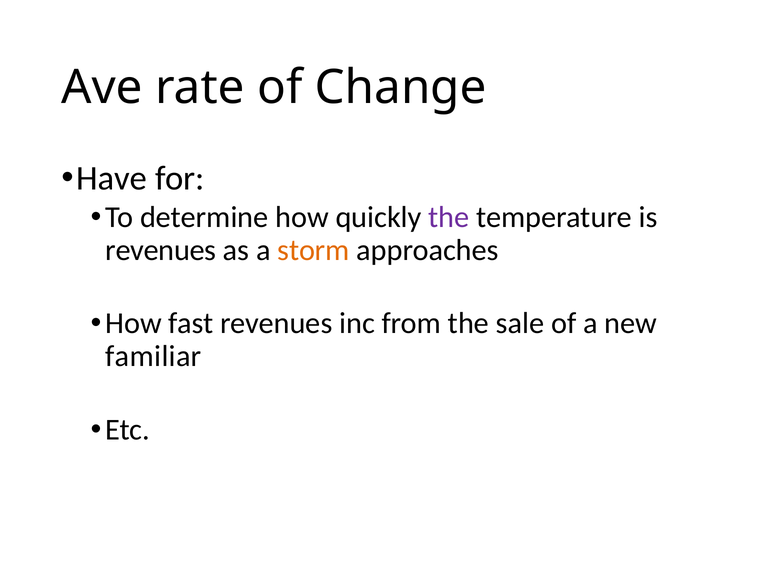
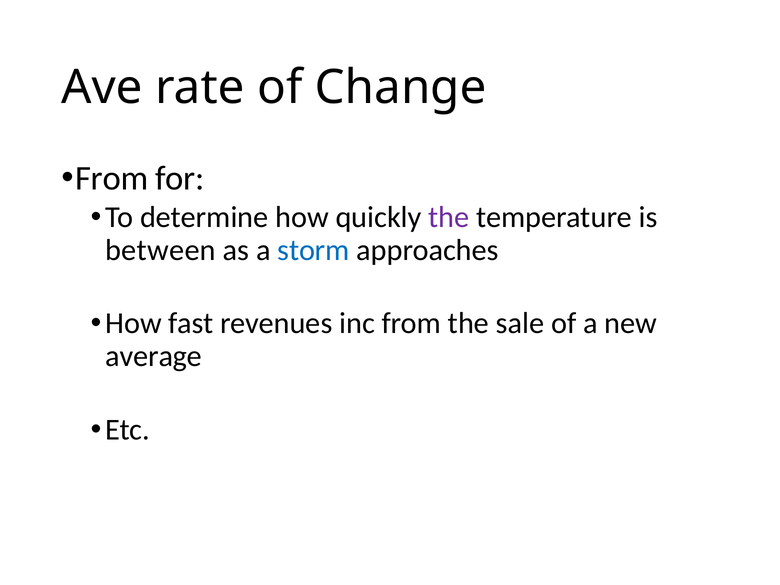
Have: Have -> From (112, 178)
revenues: revenues -> between (161, 250)
storm colour: orange -> blue (313, 250)
familiar: familiar -> average (154, 356)
